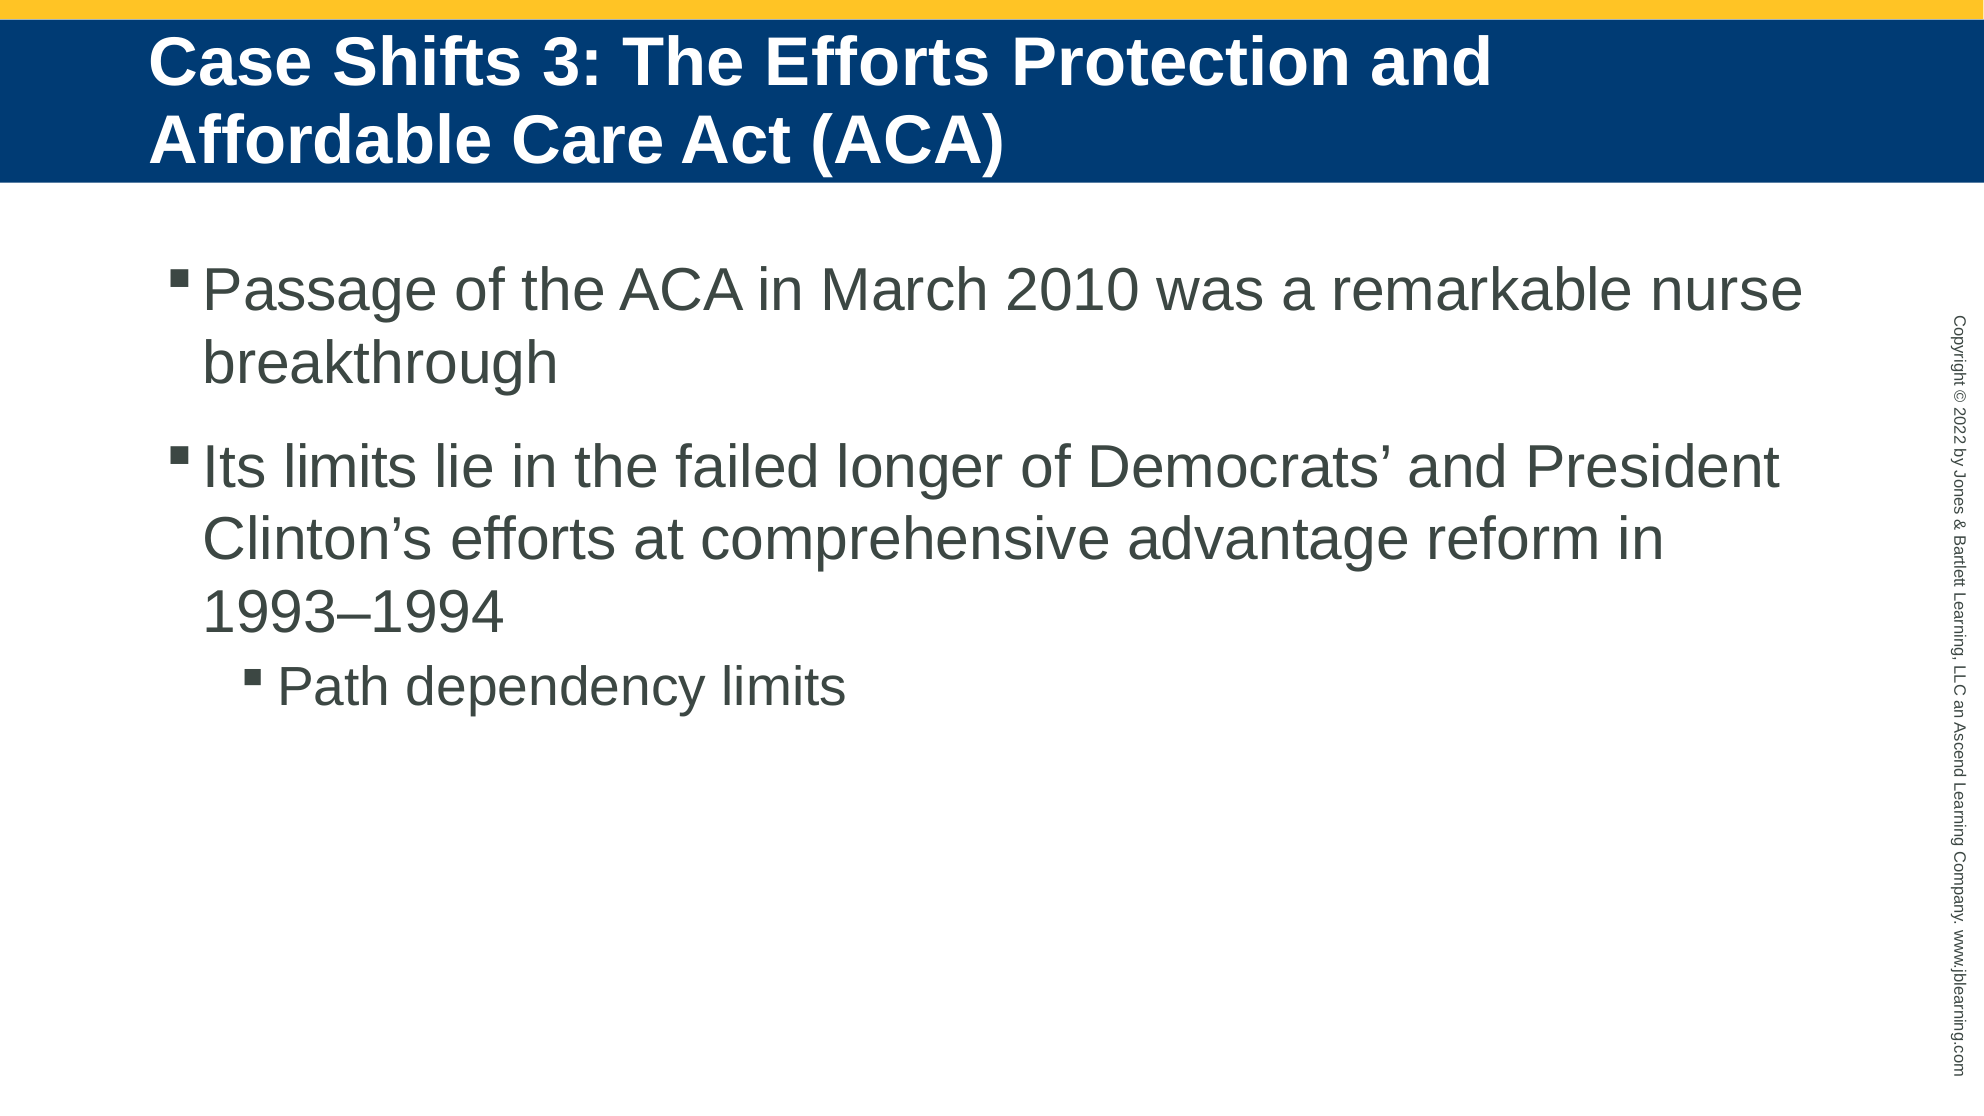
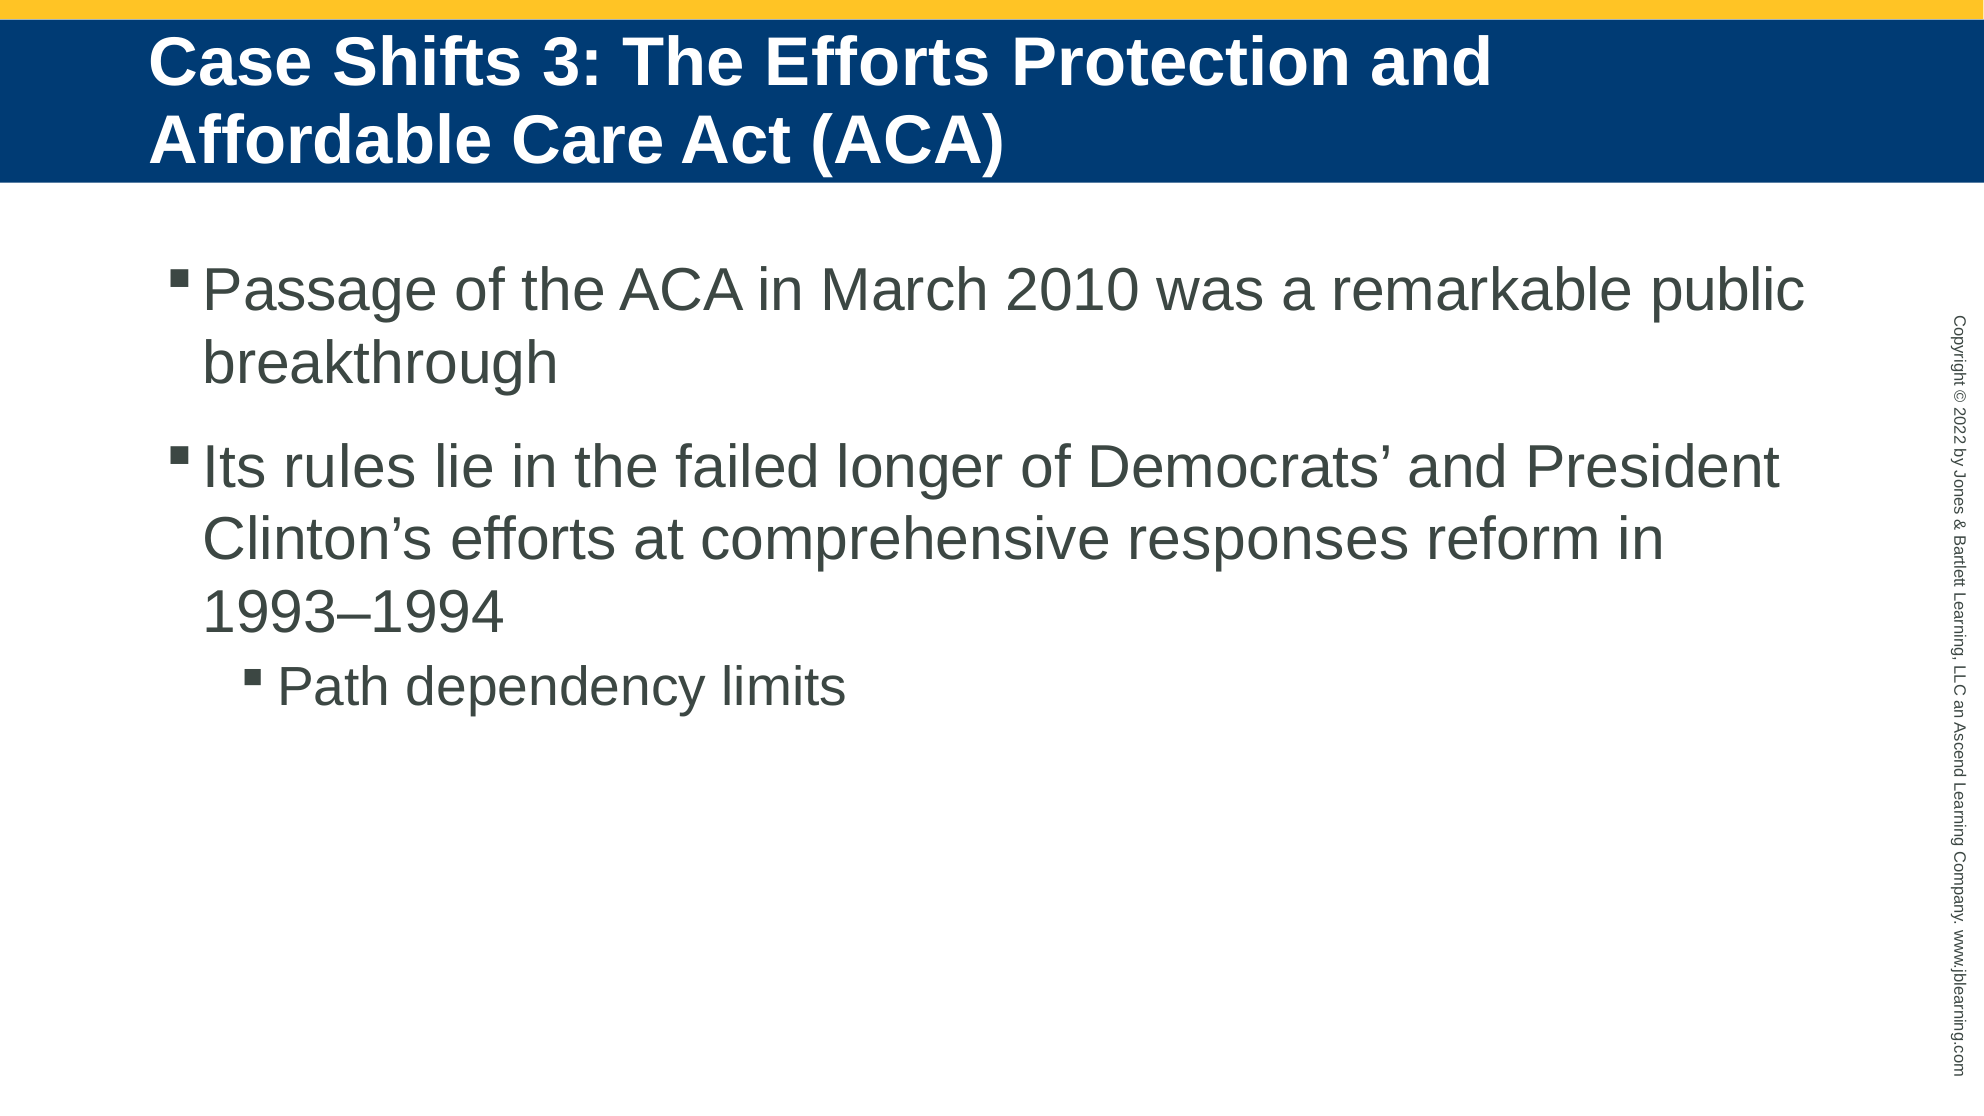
nurse: nurse -> public (1728, 291)
limits: limits -> rules (350, 467)
advantage: advantage -> responses (1268, 540)
